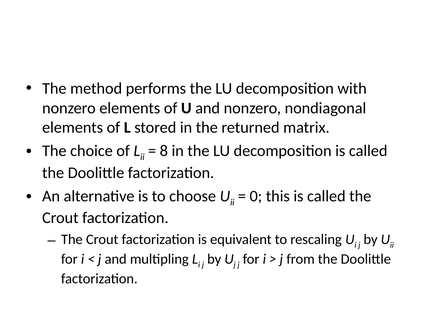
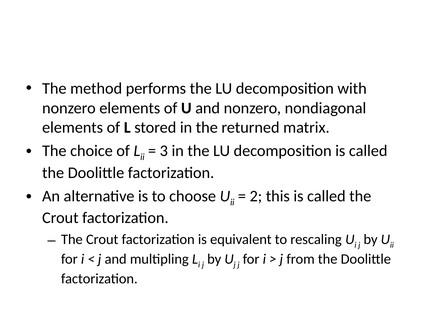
8: 8 -> 3 (164, 151)
0: 0 -> 2 (256, 196)
